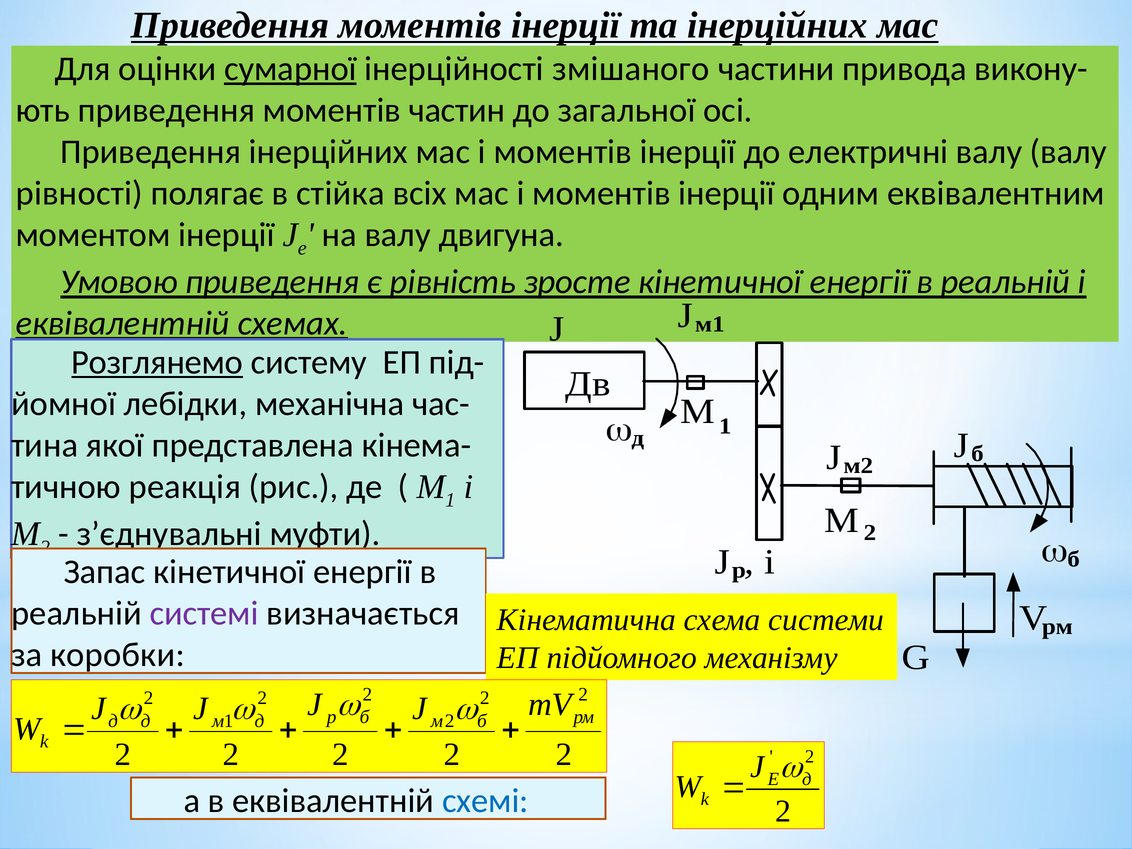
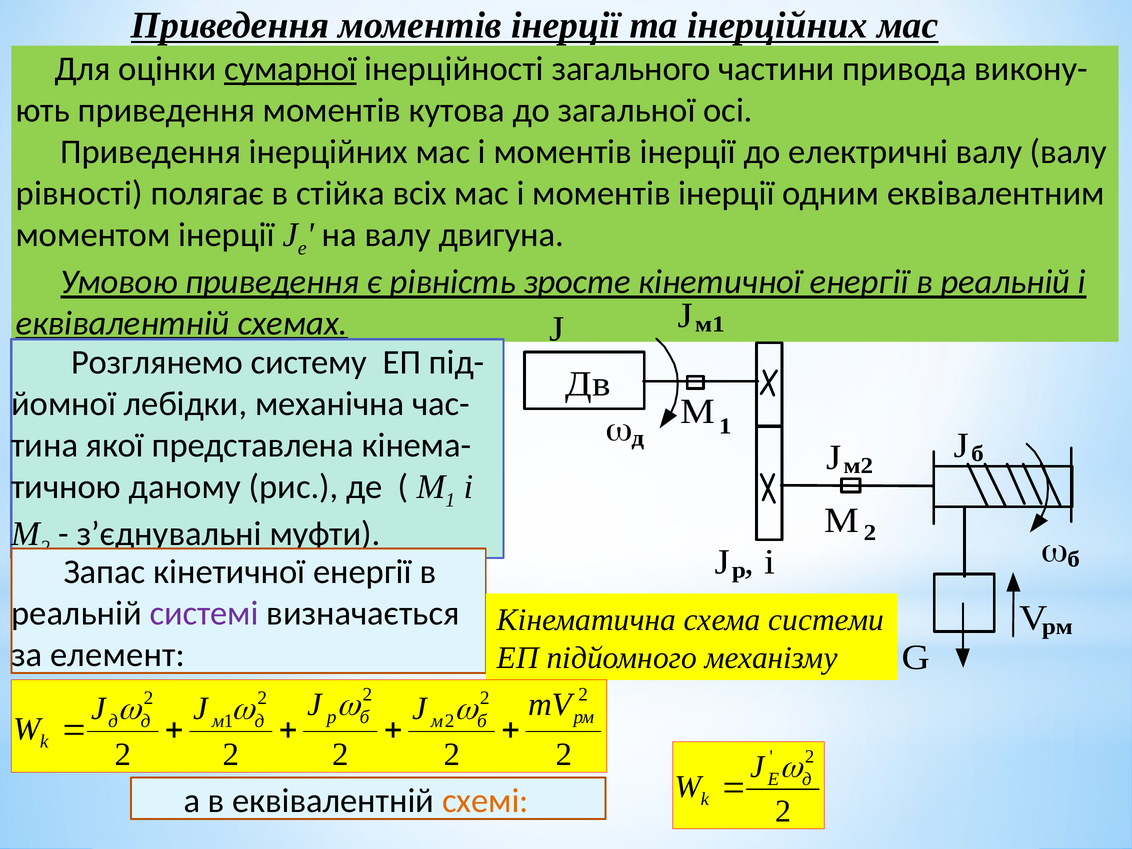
змішаного: змішаного -> загального (631, 69)
частин: частин -> кутова (457, 110)
Розглянемо underline: present -> none (157, 362)
реакція: реакція -> даному (185, 487)
коробки: коробки -> елемент (118, 655)
схемі colour: blue -> orange (485, 801)
